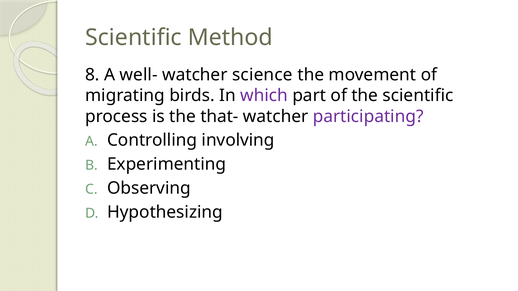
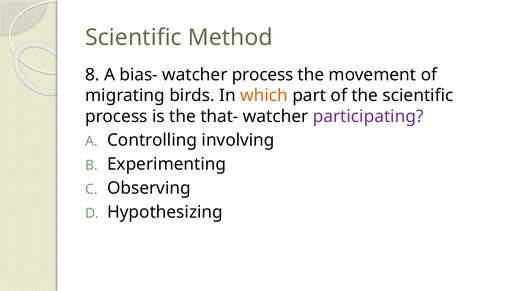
well-: well- -> bias- (139, 75)
watcher science: science -> process (263, 75)
which colour: purple -> orange (264, 96)
